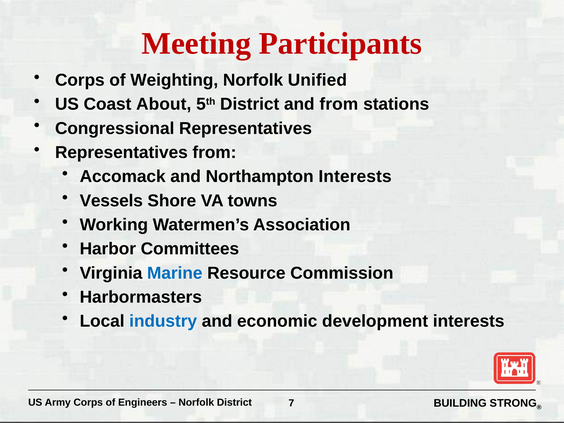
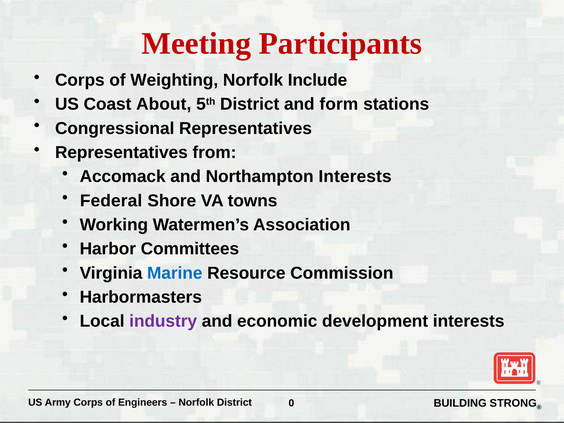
Unified: Unified -> Include (318, 80)
and from: from -> form (339, 104)
Vessels: Vessels -> Federal (111, 201)
industry colour: blue -> purple (163, 321)
7: 7 -> 0 (291, 403)
